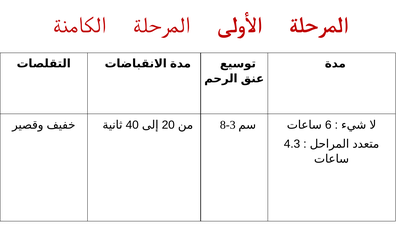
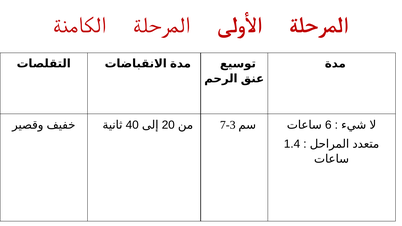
8-3: 8-3 -> 7-3 (228, 125)
4.3: 4.3 -> 1.4 (292, 144)
